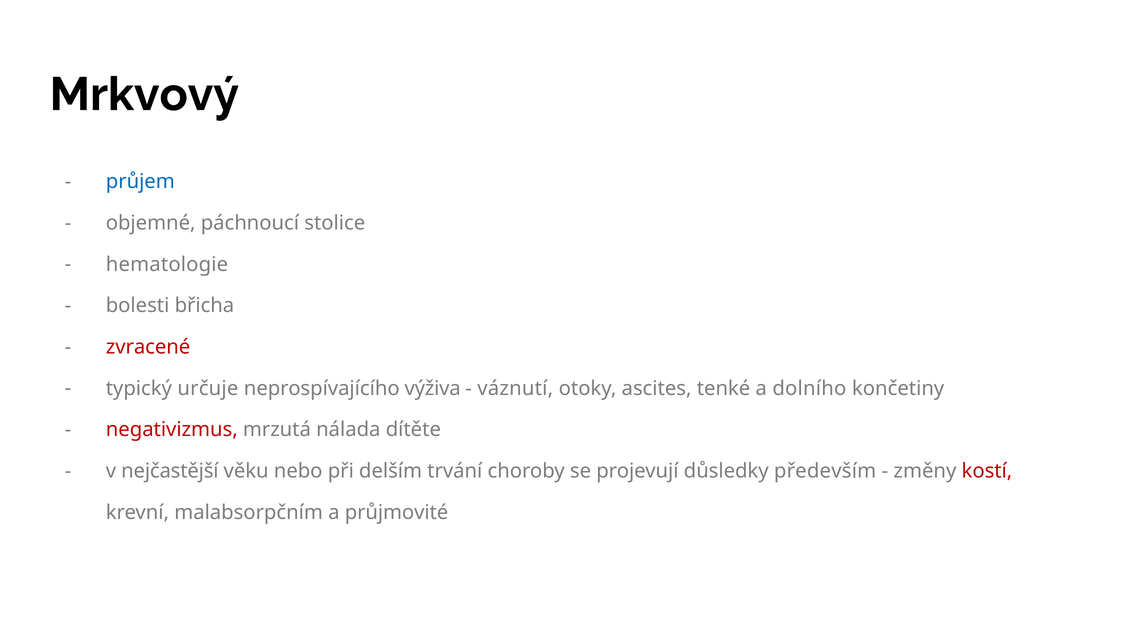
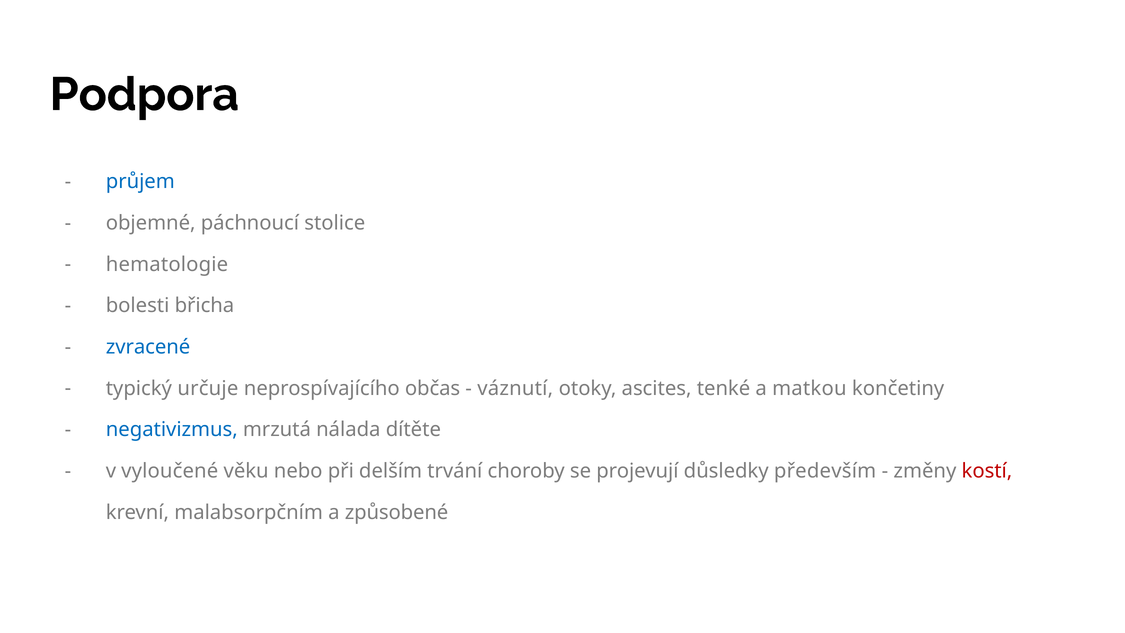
Mrkvový: Mrkvový -> Podpora (144, 95)
zvracené colour: red -> blue (148, 347)
výživa: výživa -> občas (433, 388)
dolního: dolního -> matkou (809, 388)
negativizmus colour: red -> blue (172, 430)
nejčastější: nejčastější -> vyloučené (170, 471)
průjmovité: průjmovité -> způsobené (397, 512)
